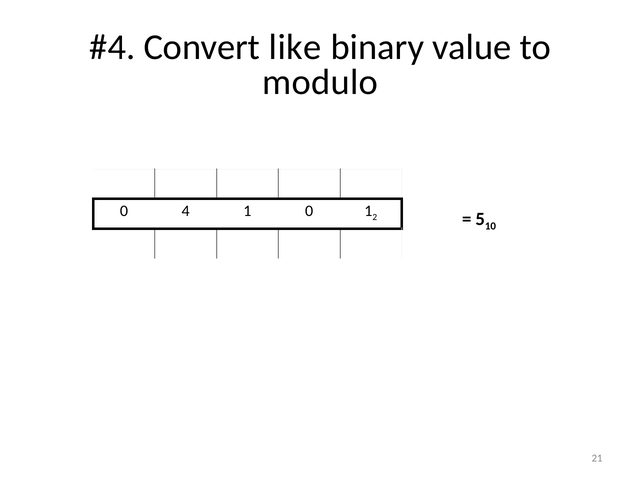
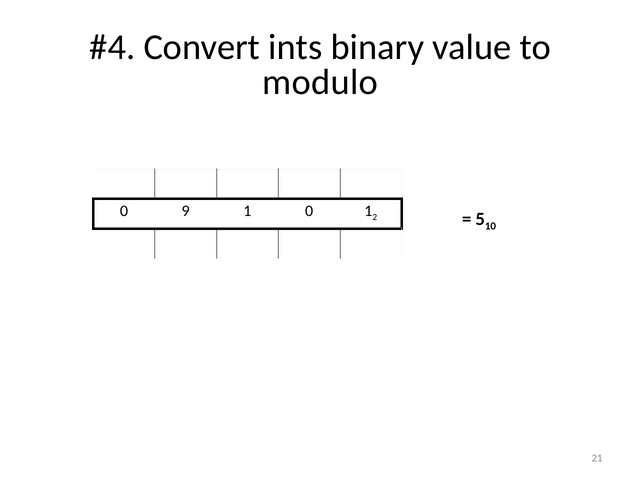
like: like -> ints (295, 47)
4: 4 -> 9 (186, 211)
